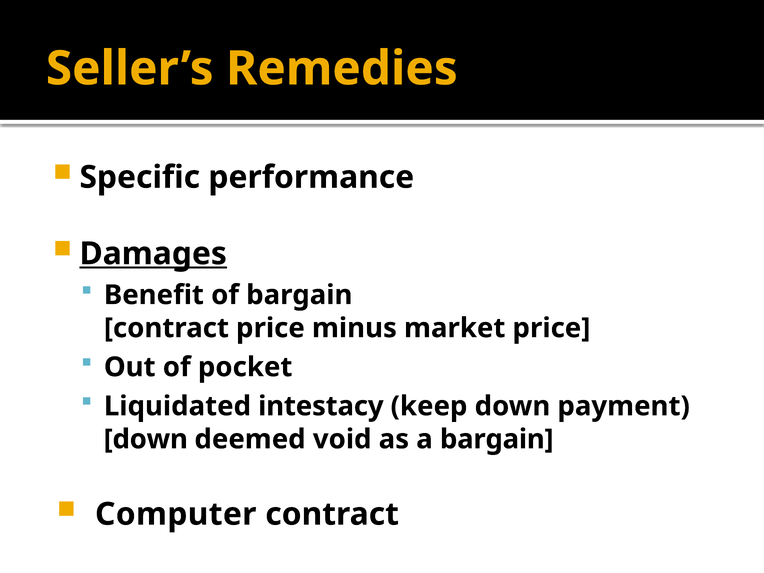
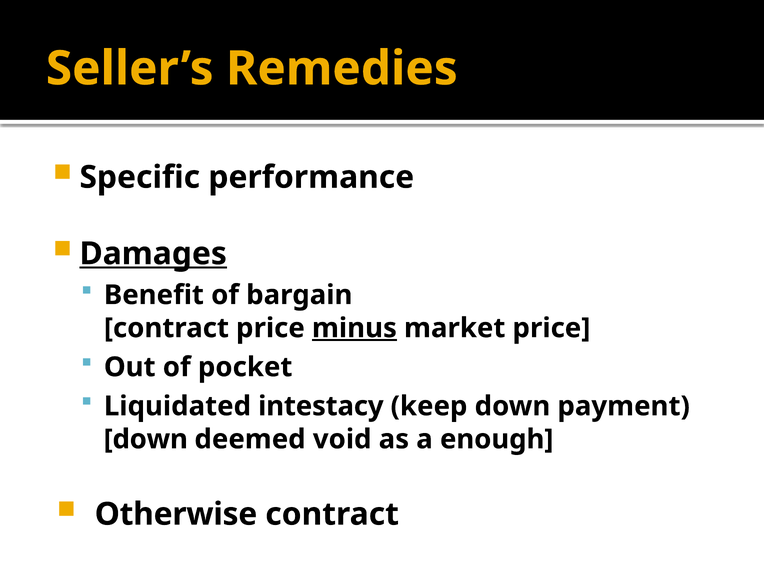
minus underline: none -> present (354, 328)
a bargain: bargain -> enough (497, 439)
Computer: Computer -> Otherwise (176, 514)
